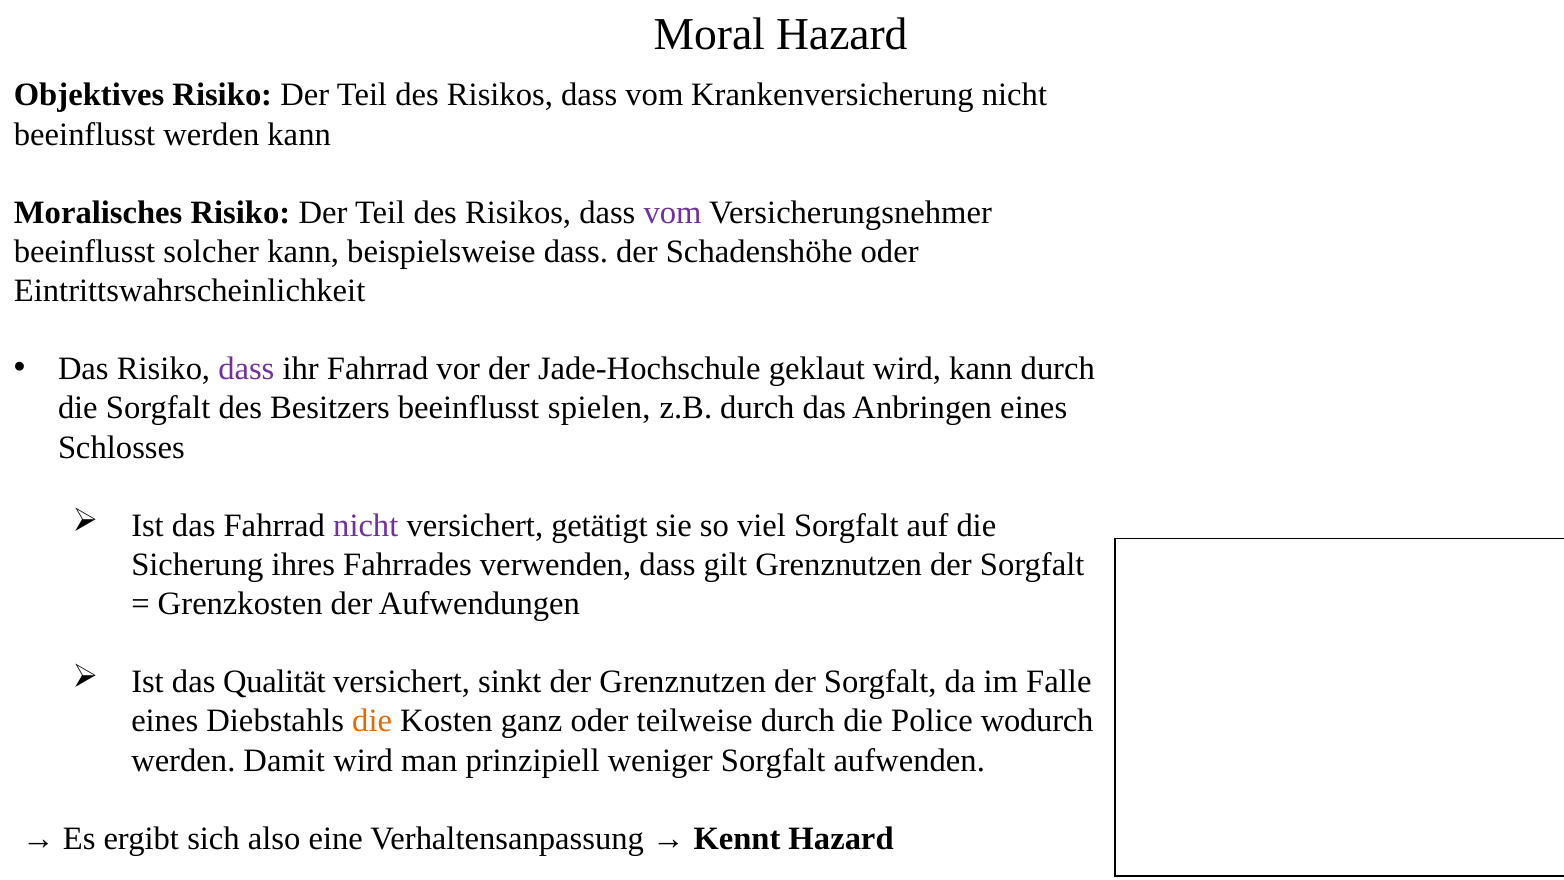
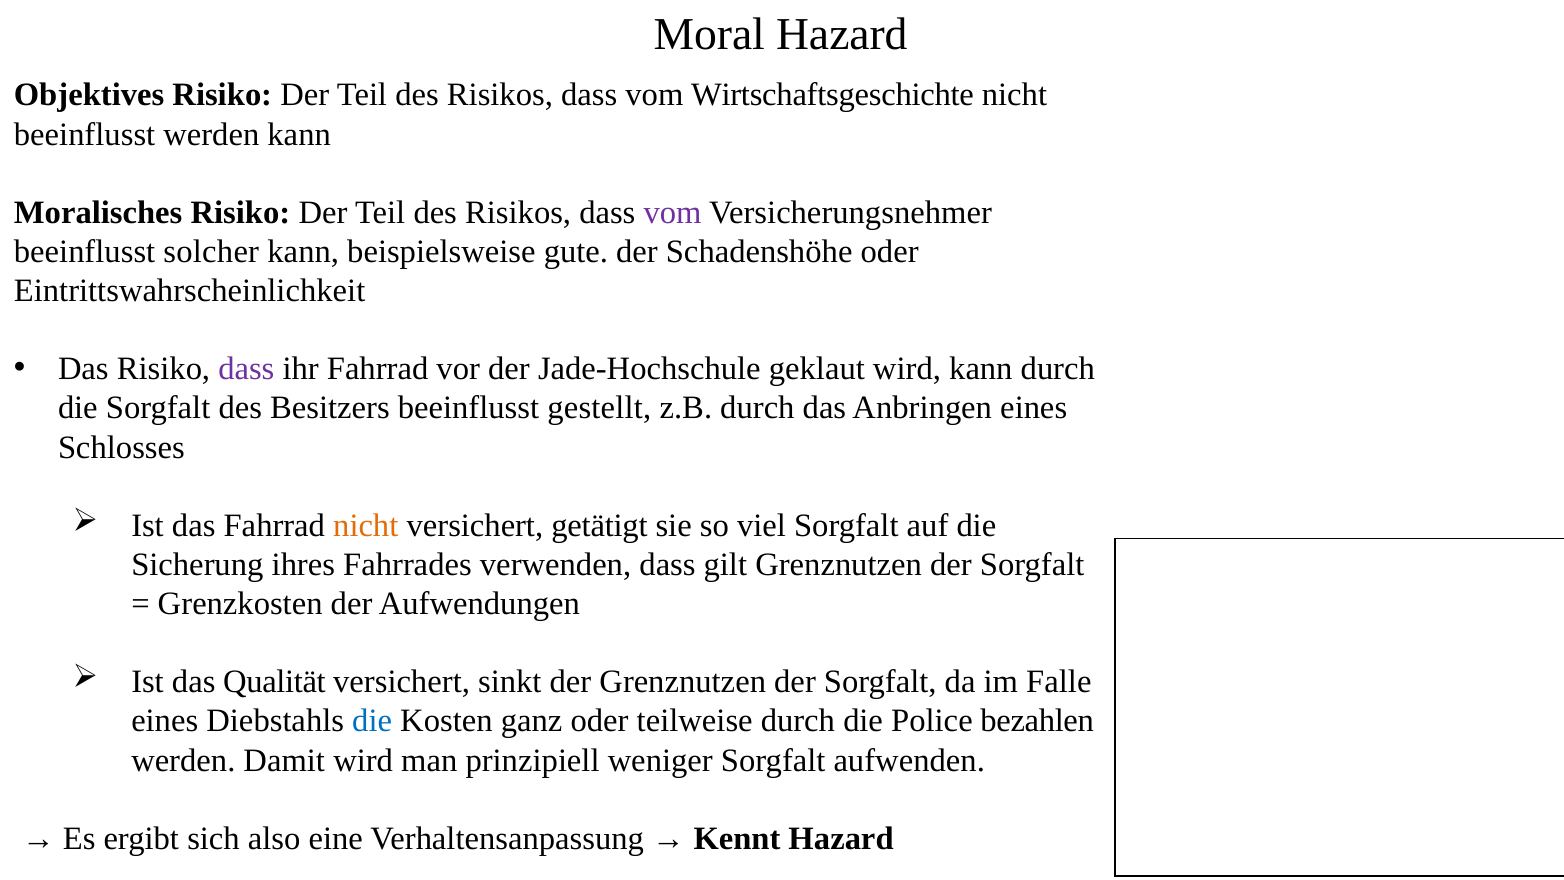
Krankenversicherung: Krankenversicherung -> Wirtschaftsgeschichte (832, 95)
beispielsweise dass: dass -> gute (576, 252)
spielen: spielen -> gestellt (599, 408)
nicht colour: purple -> orange (366, 525)
die colour: orange -> blue (372, 721)
wodurch: wodurch -> bezahlen (1037, 721)
